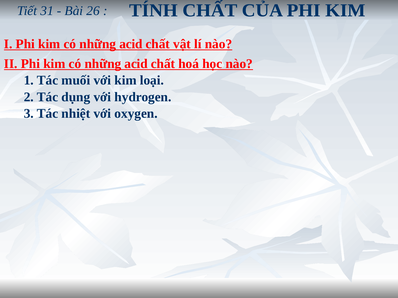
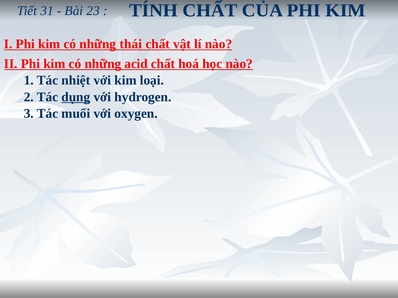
26: 26 -> 23 (93, 11)
acid: acid -> thái (131, 44)
muối: muối -> nhiệt (76, 80)
dụng underline: none -> present (76, 97)
nhiệt: nhiệt -> muối (76, 114)
